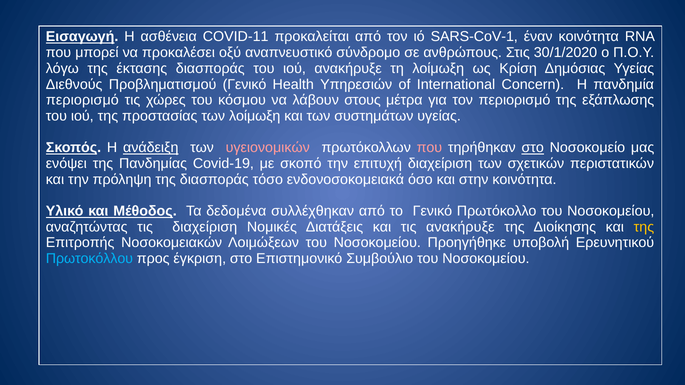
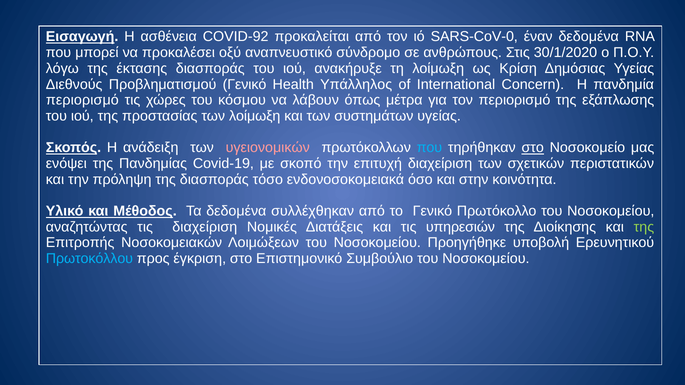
COVID-11: COVID-11 -> COVID-92 (236, 37)
SARS-CoV-1: SARS-CoV-1 -> SARS-CoV-0 (474, 37)
έναν κοινότητα: κοινότητα -> δεδομένα (589, 37)
Υπηρεσιών: Υπηρεσιών -> Υπάλληλος (356, 84)
στους: στους -> όπως (362, 100)
ανάδειξη underline: present -> none (151, 148)
που colour: pink -> light blue (429, 148)
τις ανακήρυξε: ανακήρυξε -> υπηρεσιών (460, 227)
της colour: yellow -> light green (644, 227)
